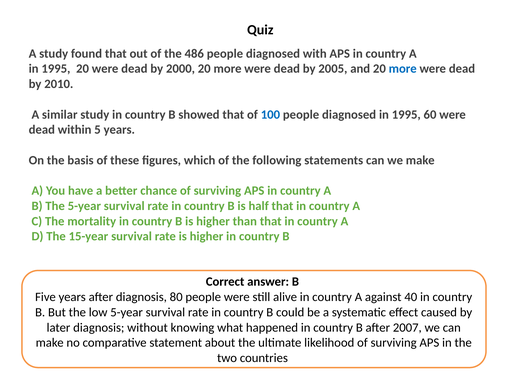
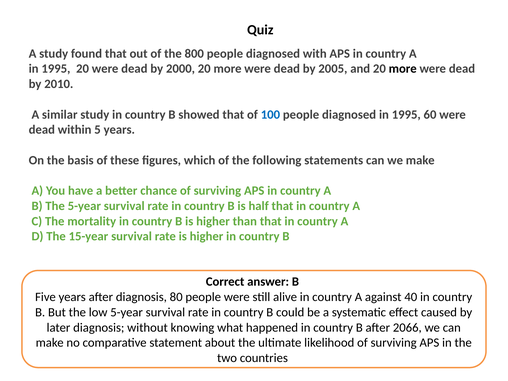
486: 486 -> 800 (194, 54)
more colour: blue -> black (403, 69)
2007: 2007 -> 2066 (407, 328)
